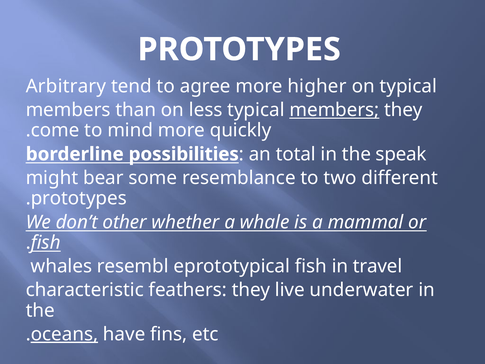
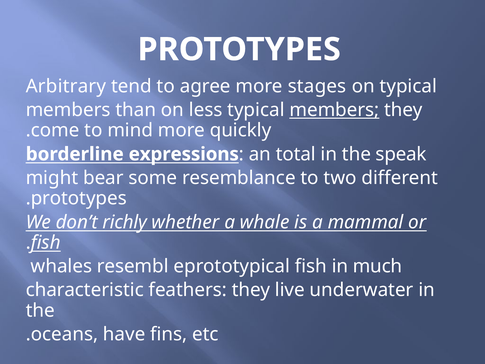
higher: higher -> stages (317, 86)
possibilities: possibilities -> expressions (184, 154)
other: other -> richly (125, 222)
travel: travel -> much (378, 266)
oceans underline: present -> none (64, 334)
